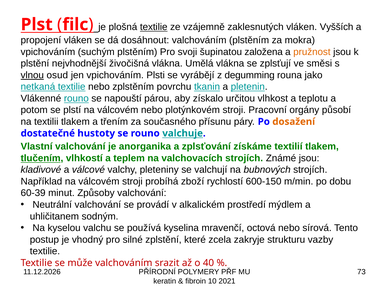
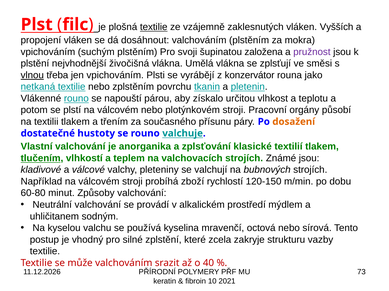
pružnost colour: orange -> purple (312, 52)
osud: osud -> třeba (57, 75)
degumming: degumming -> konzervátor (250, 75)
získáme: získáme -> klasické (253, 147)
600-150: 600-150 -> 120-150 (264, 182)
60-39: 60-39 -> 60-80 (33, 194)
